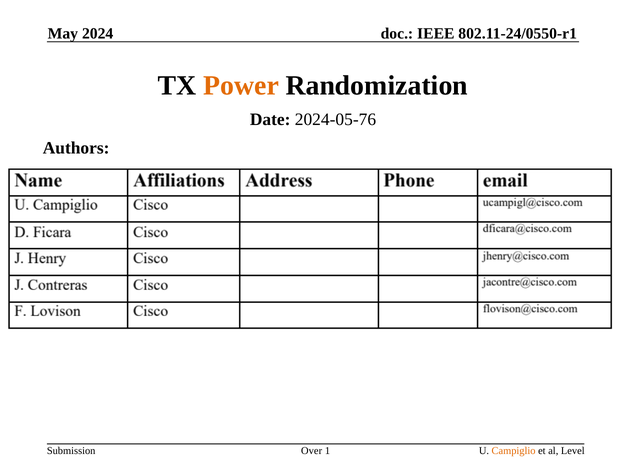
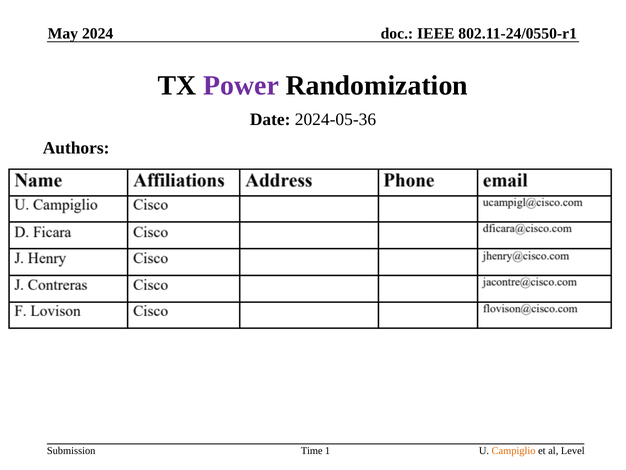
Power colour: orange -> purple (241, 85)
2024-05-76: 2024-05-76 -> 2024-05-36 (335, 119)
Over: Over -> Time (312, 450)
